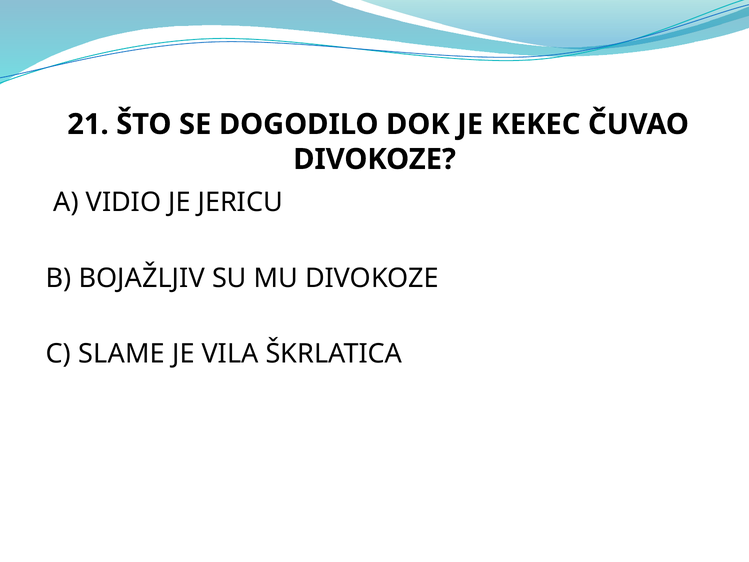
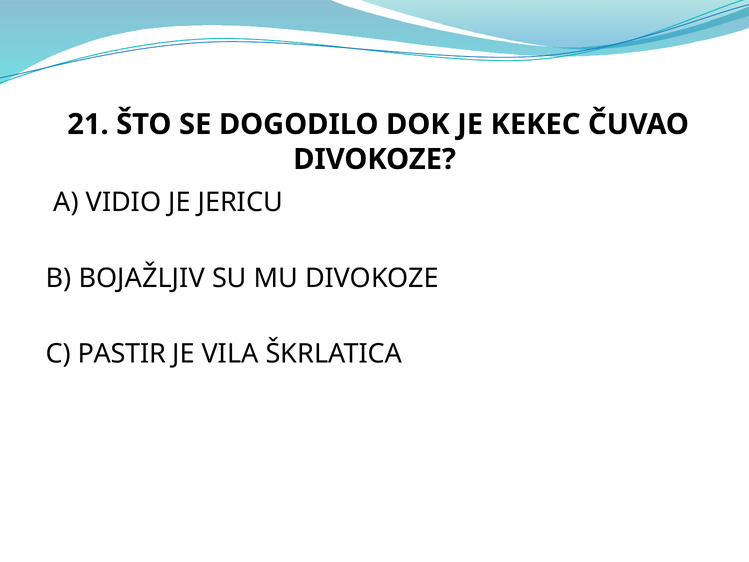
SLAME: SLAME -> PASTIR (122, 354)
